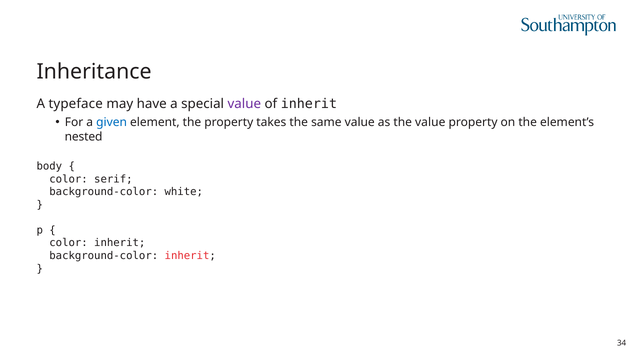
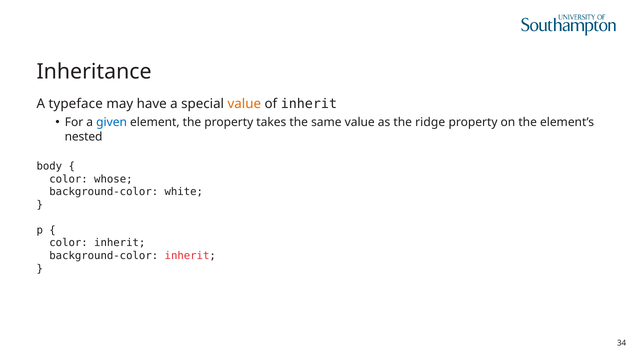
value colour: purple -> orange (244, 104)
the value: value -> ridge (430, 122)
serif: serif -> whose (113, 179)
